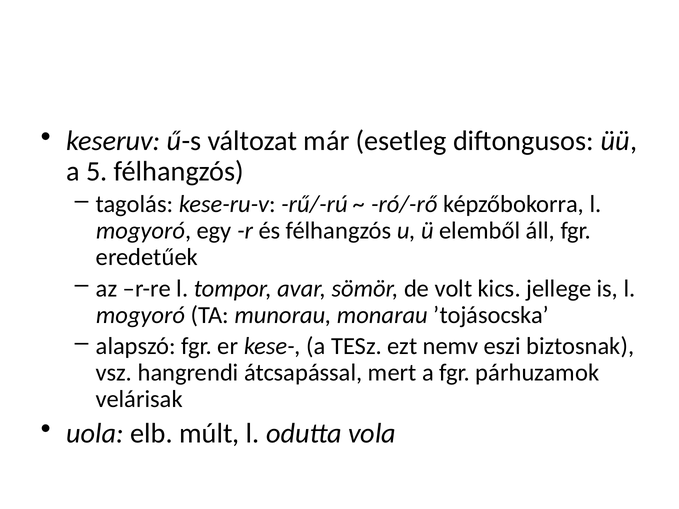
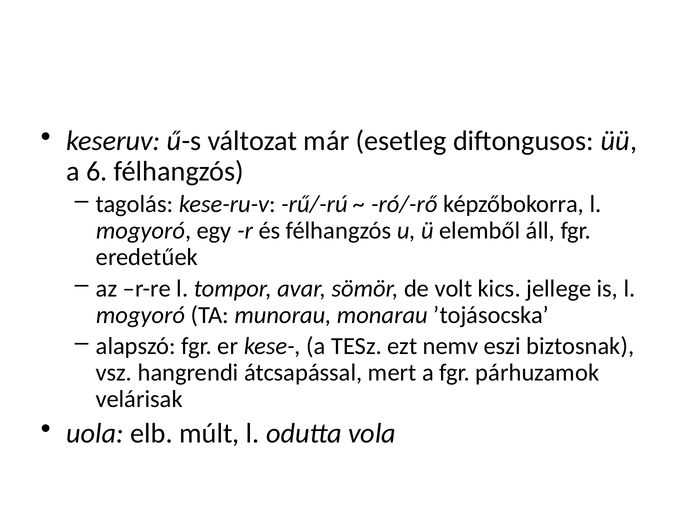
5: 5 -> 6 (97, 172)
